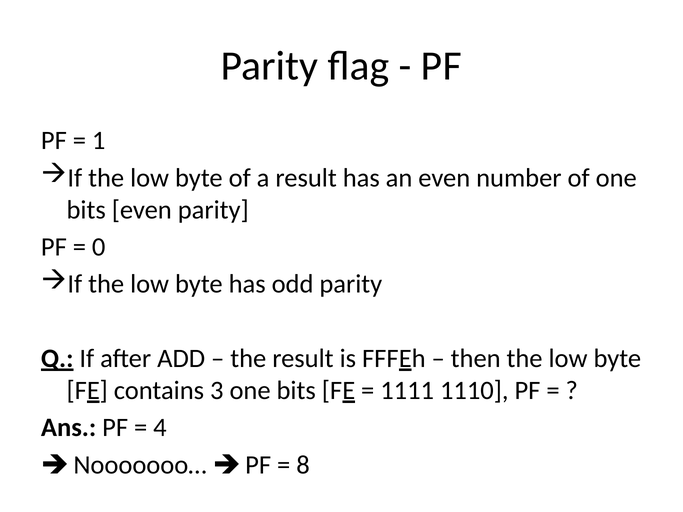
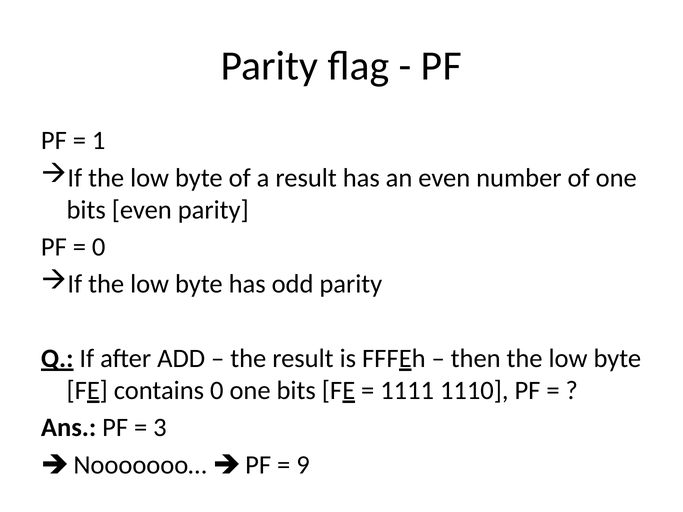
contains 3: 3 -> 0 (217, 391)
4: 4 -> 3 (160, 428)
8: 8 -> 9 (303, 465)
